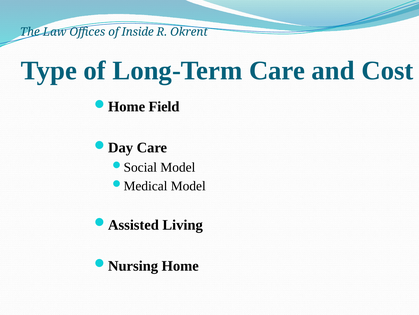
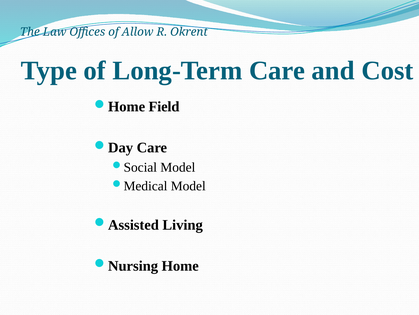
Inside: Inside -> Allow (138, 32)
